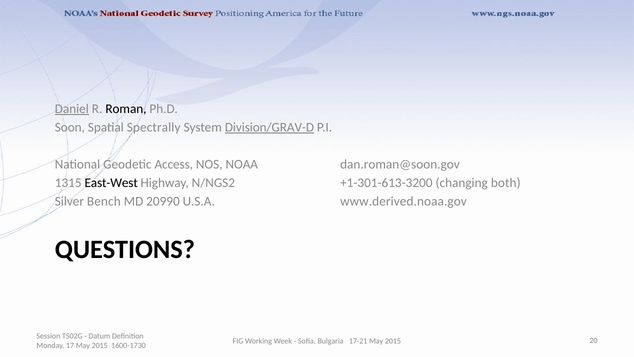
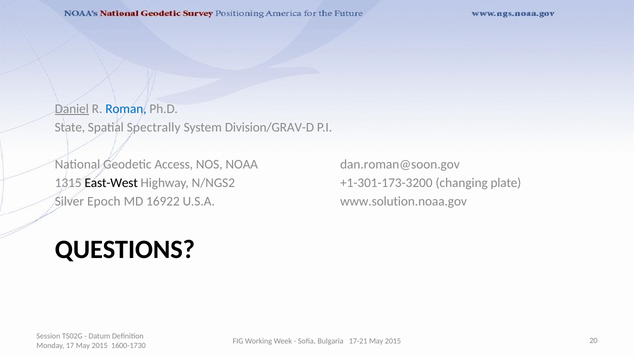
Roman colour: black -> blue (126, 109)
Soon: Soon -> State (70, 127)
Division/GRAV-D underline: present -> none (269, 127)
+1-301-613-3200: +1-301-613-3200 -> +1-301-173-3200 (386, 183)
both: both -> plate (506, 183)
Bench: Bench -> Epoch (104, 201)
20990: 20990 -> 16922 (163, 201)
www.derived.noaa.gov: www.derived.noaa.gov -> www.solution.noaa.gov (404, 201)
